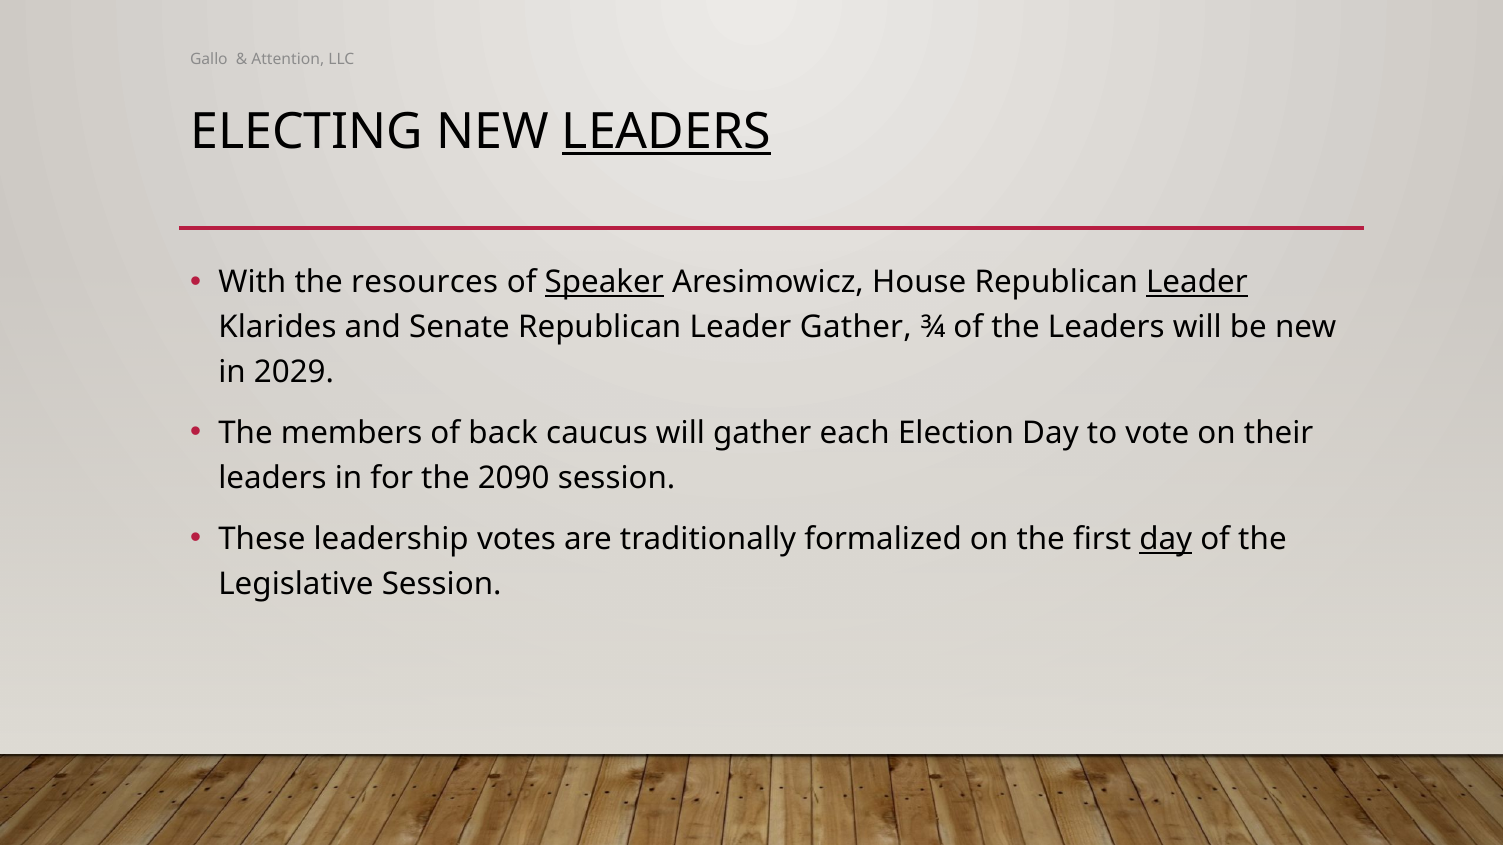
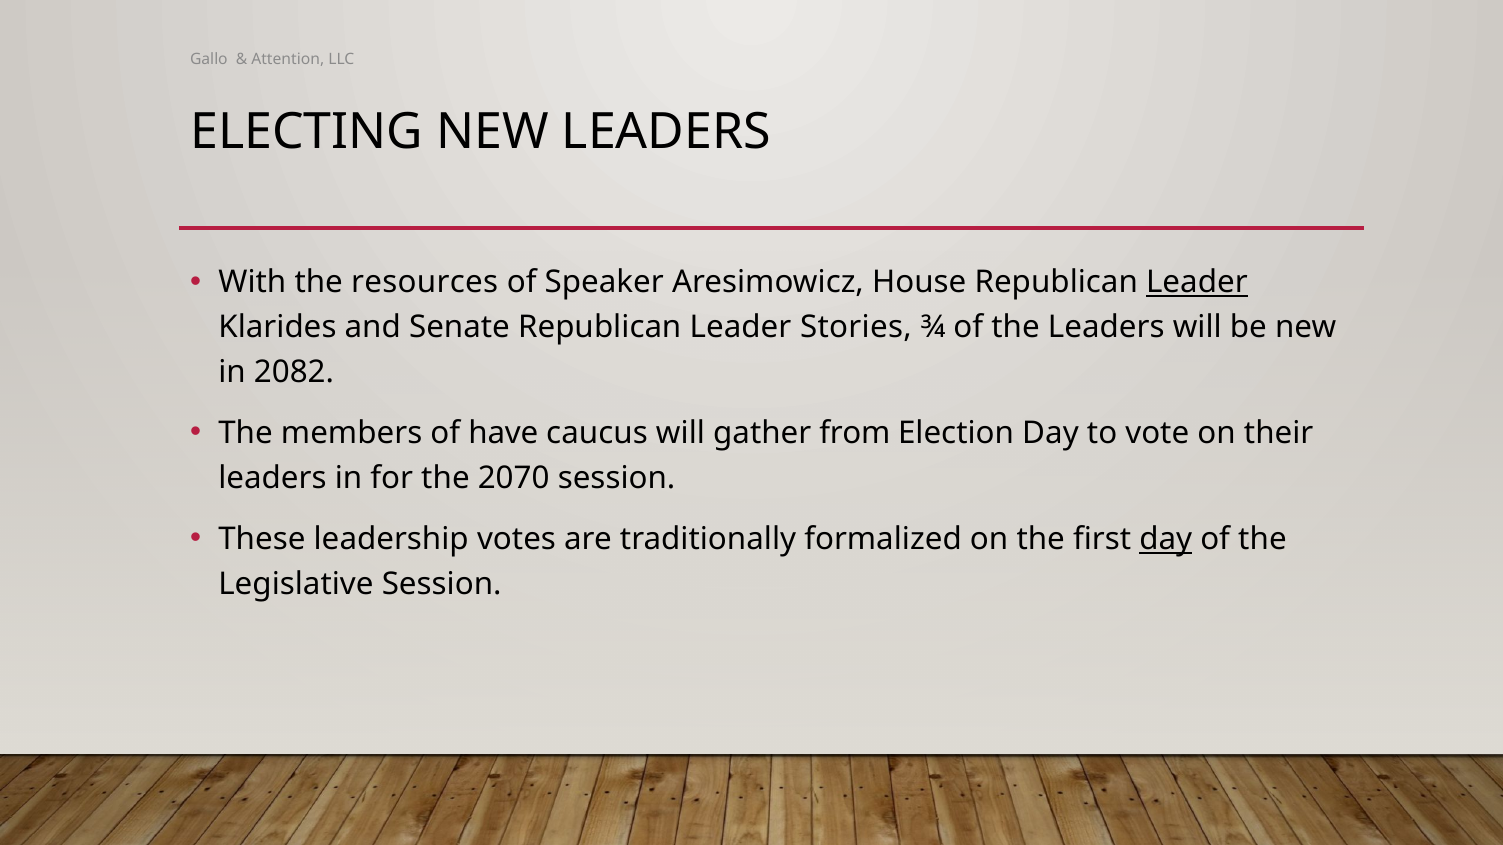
LEADERS underline: present -> none (666, 132)
Speaker underline: present -> none (604, 283)
Leader Gather: Gather -> Stories (856, 328)
2029: 2029 -> 2082 (294, 373)
back: back -> have (503, 434)
each: each -> from (855, 434)
2090: 2090 -> 2070 (514, 479)
